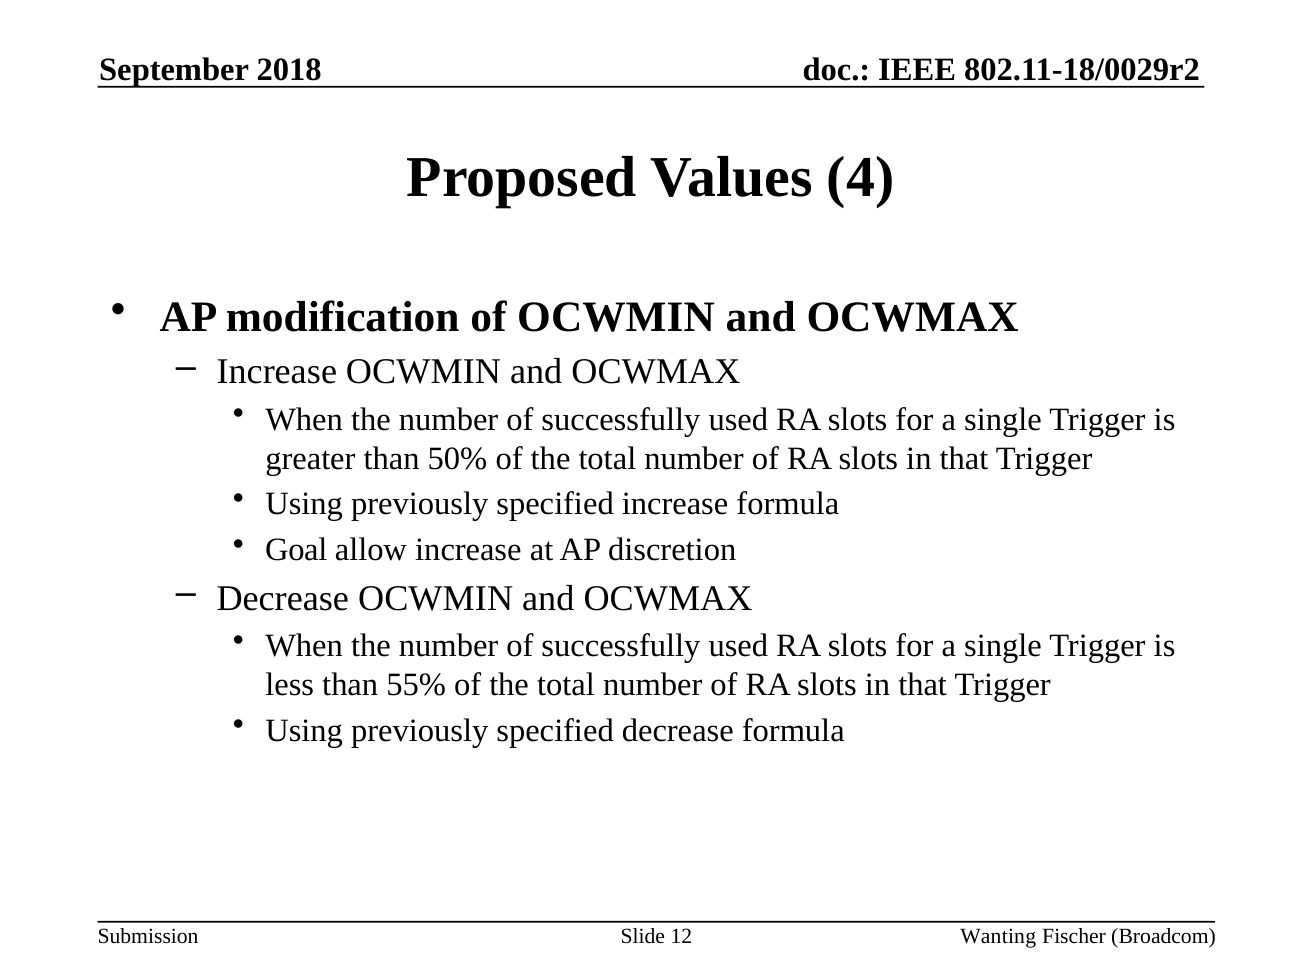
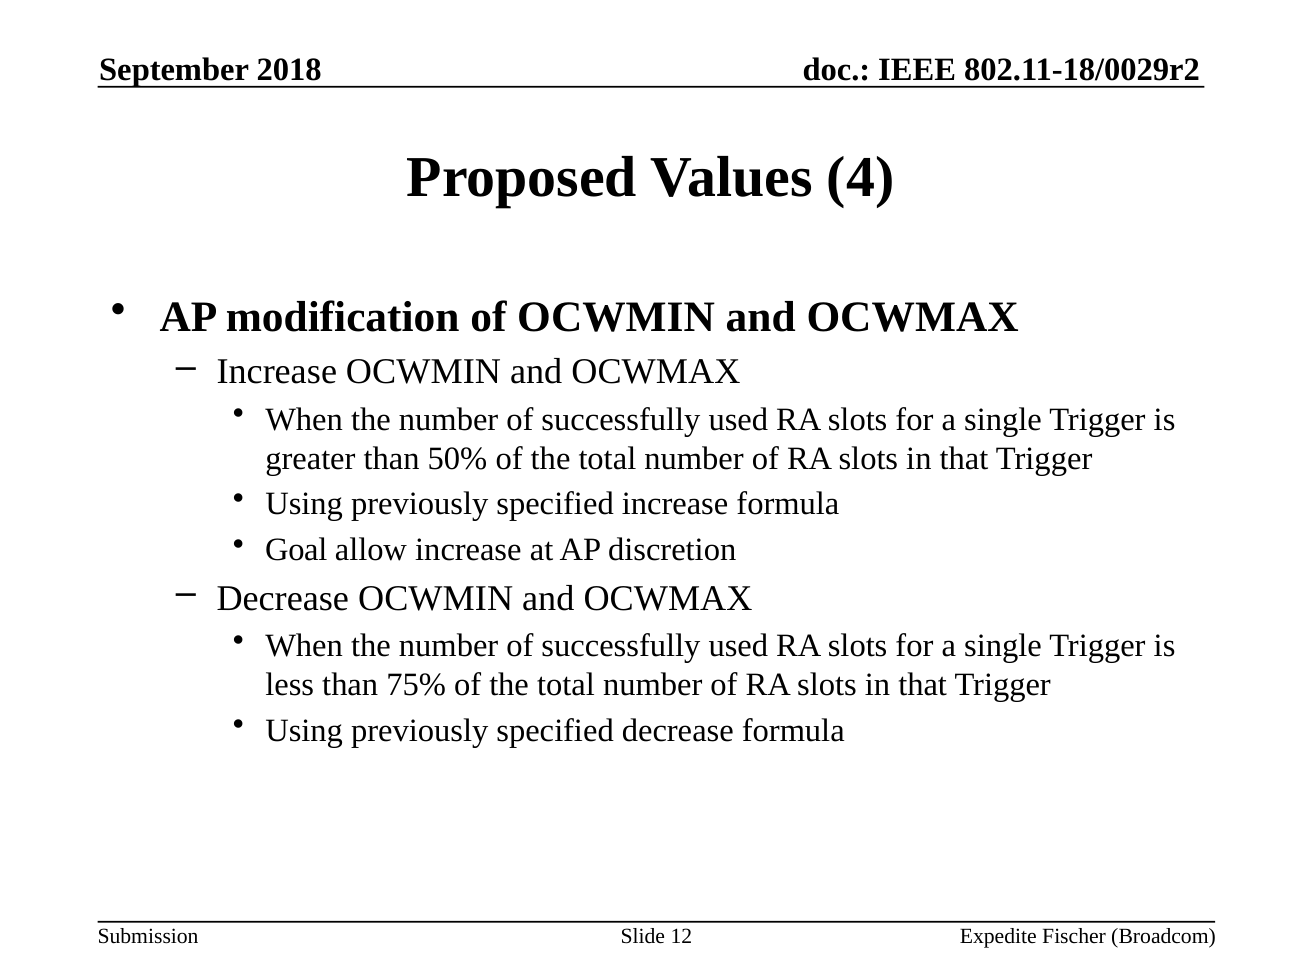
55%: 55% -> 75% (416, 685)
Wanting: Wanting -> Expedite (998, 937)
